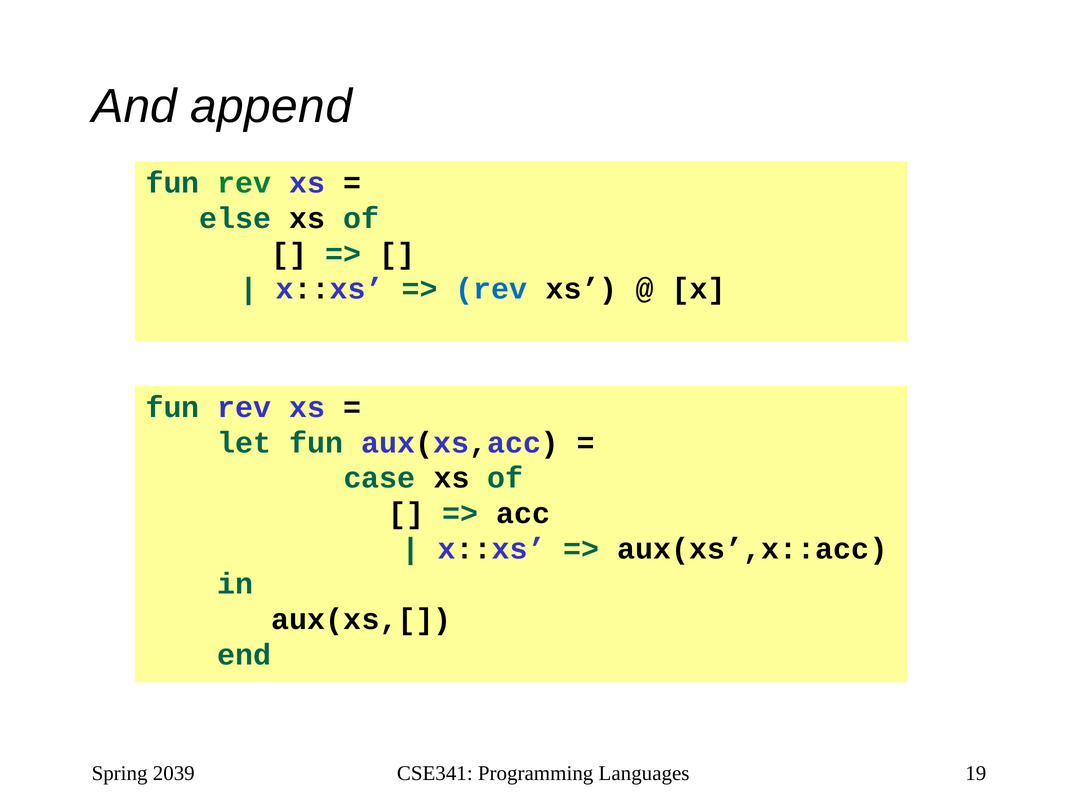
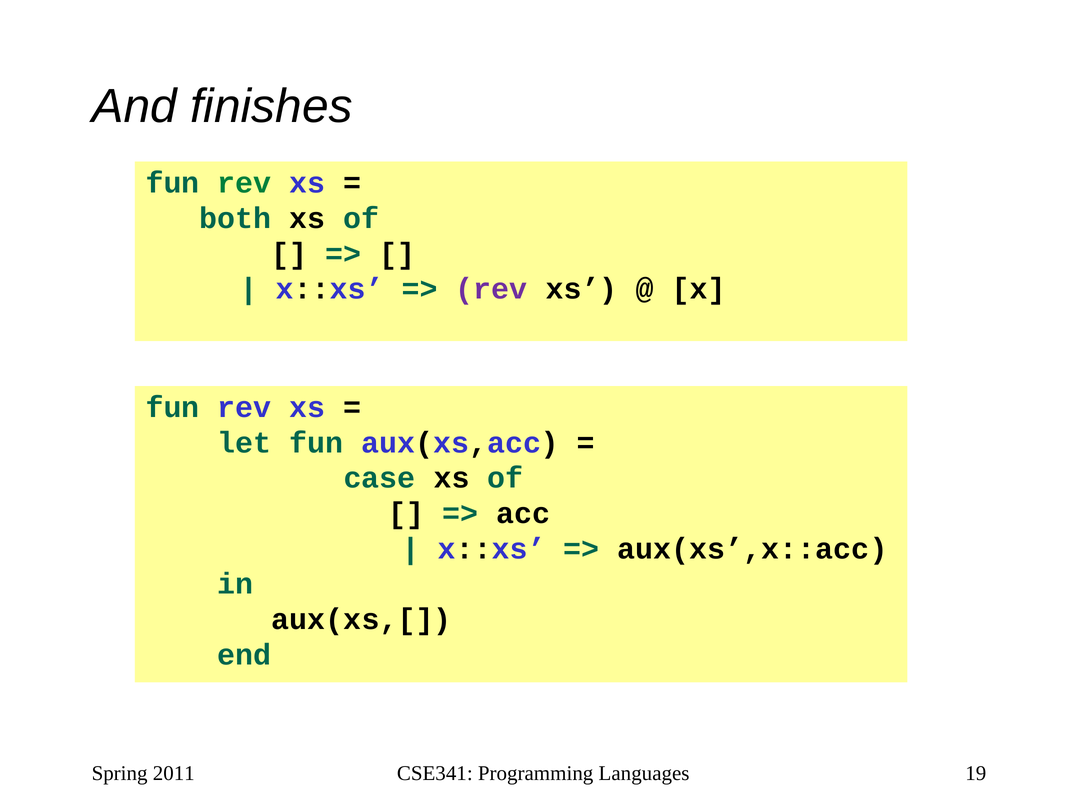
append: append -> finishes (271, 107)
else: else -> both (235, 218)
rev colour: blue -> purple (491, 289)
2039: 2039 -> 2011 (174, 774)
